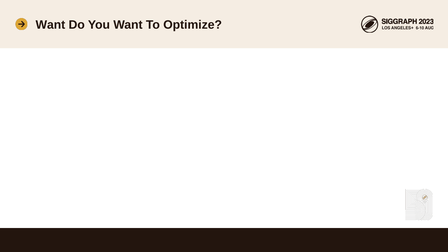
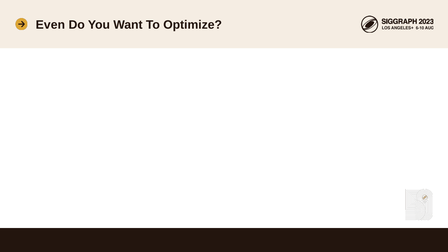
Want: Want -> Even (50, 25)
